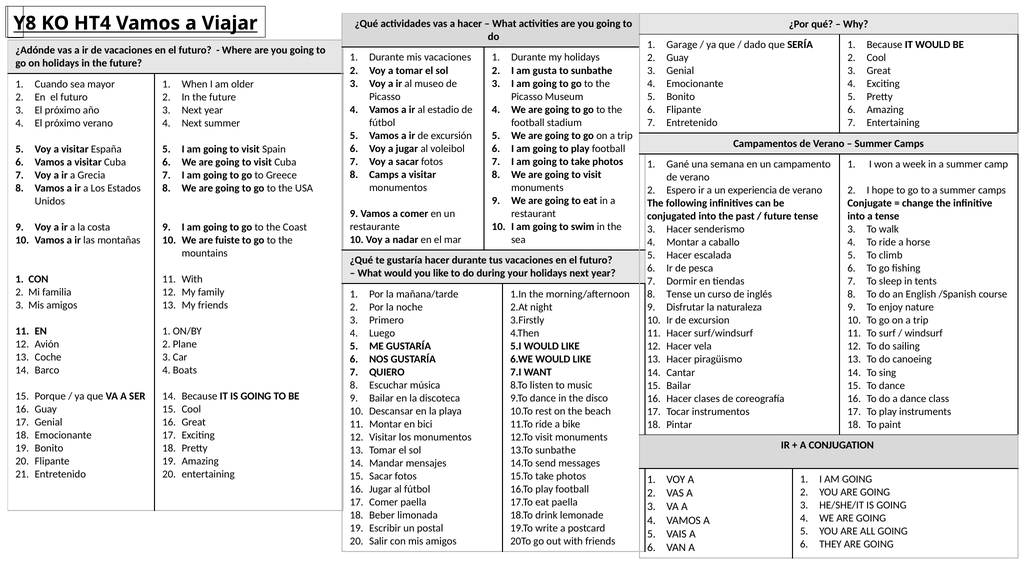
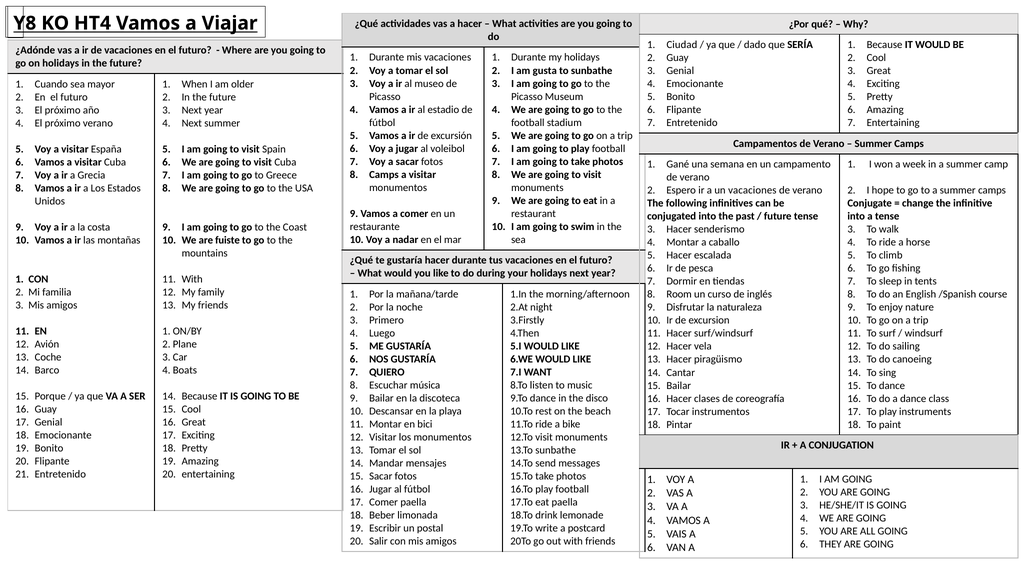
Garage: Garage -> Ciudad (682, 45)
un experiencia: experiencia -> vacaciones (752, 190)
Tense: Tense -> Room (679, 294)
